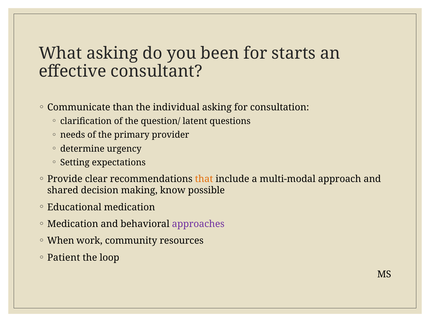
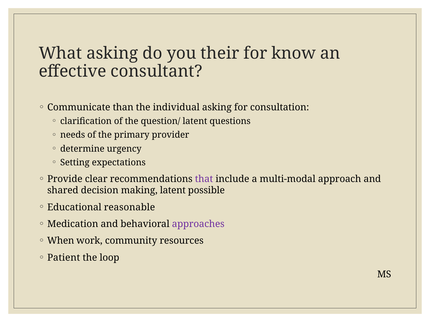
been: been -> their (220, 53)
starts: starts -> know (294, 53)
that colour: orange -> purple (204, 179)
making know: know -> latent (173, 191)
Educational medication: medication -> reasonable (129, 208)
